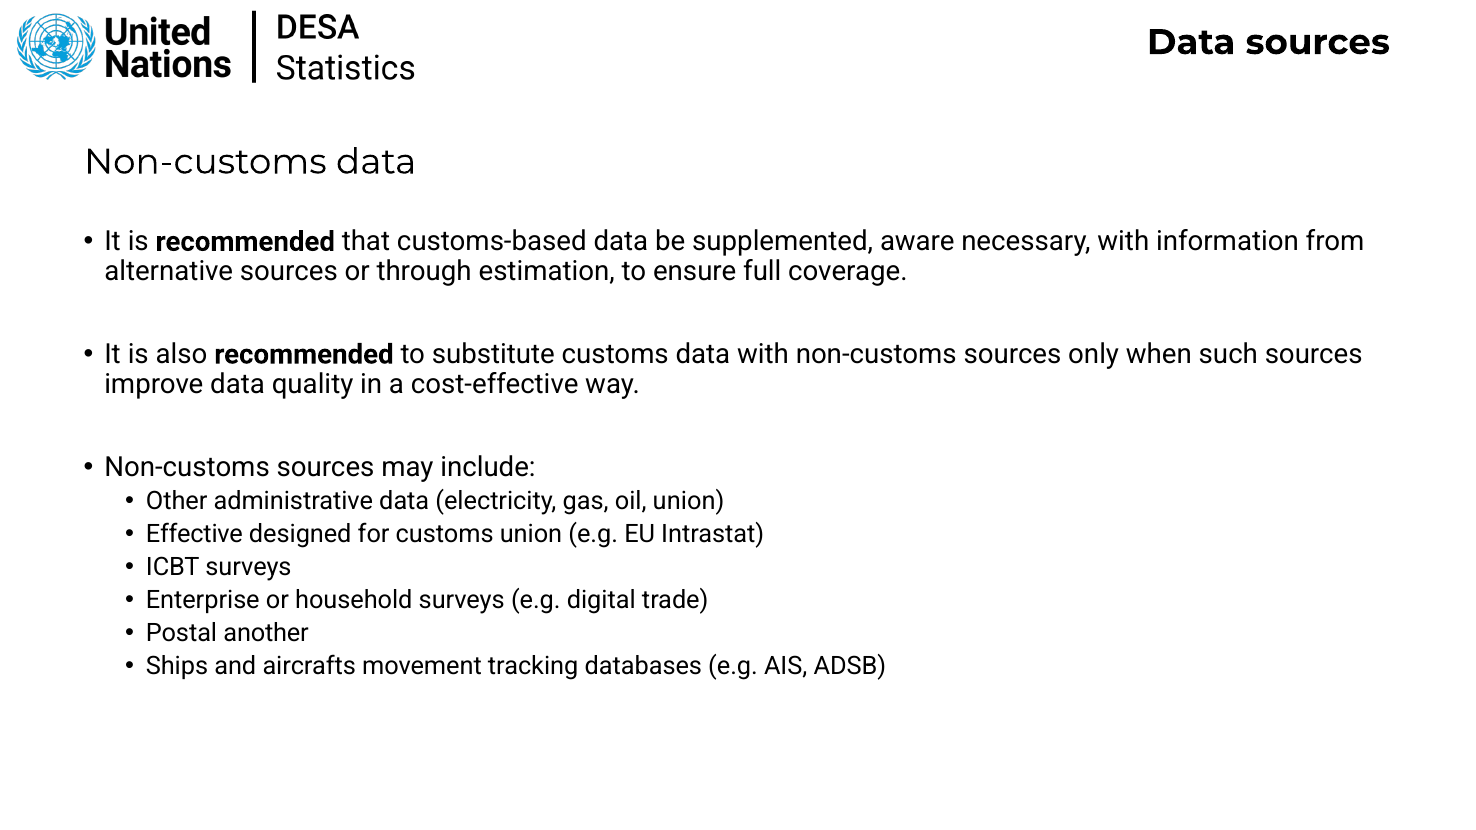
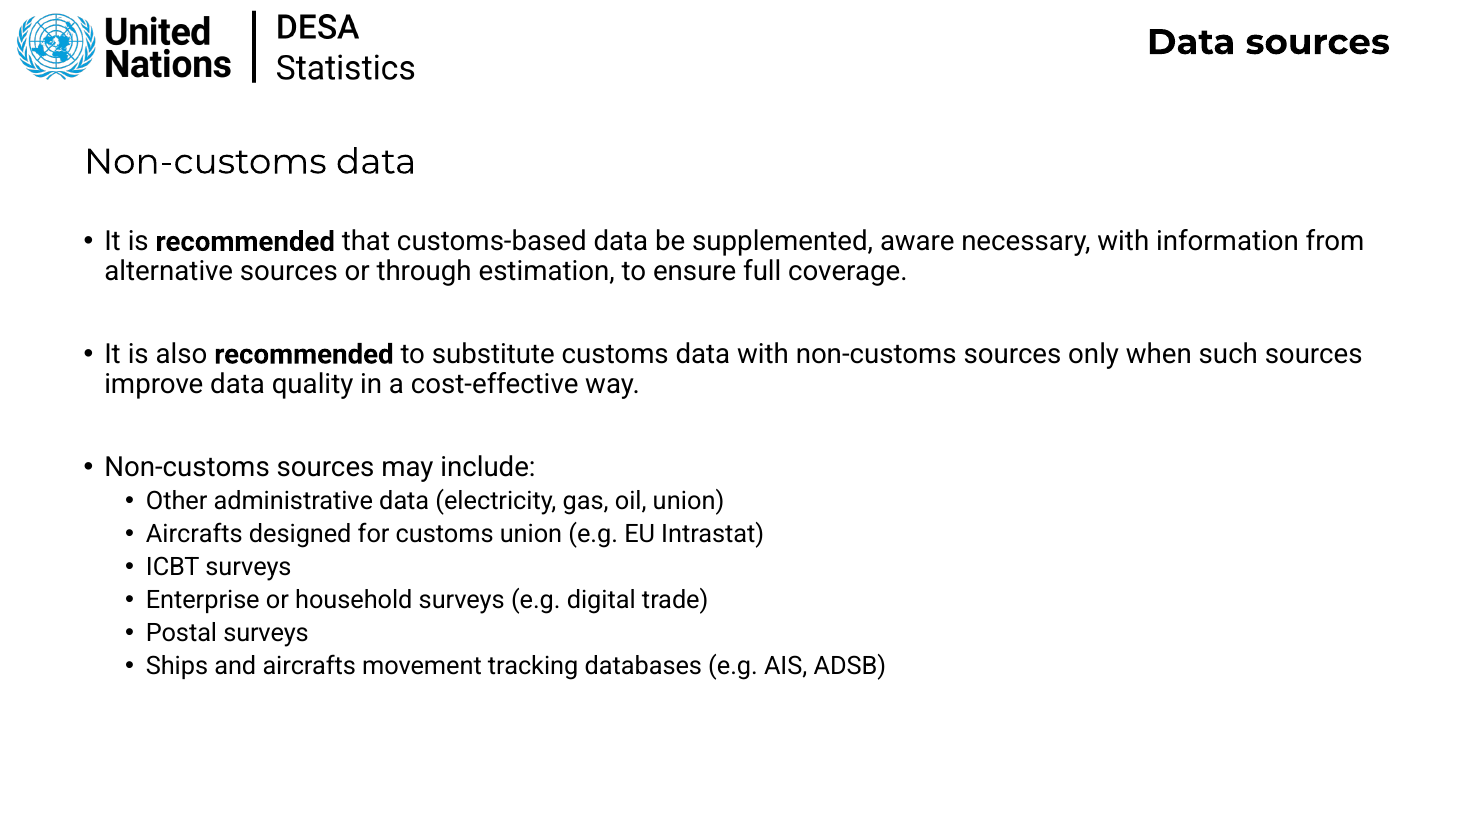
Effective: Effective -> Aircrafts (194, 535)
Postal another: another -> surveys (266, 634)
